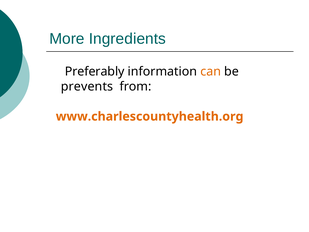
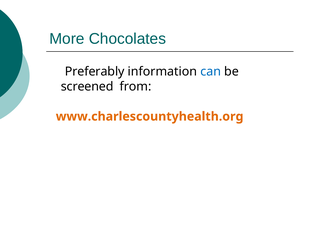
Ingredients: Ingredients -> Chocolates (127, 39)
can colour: orange -> blue (211, 72)
prevents: prevents -> screened (87, 86)
